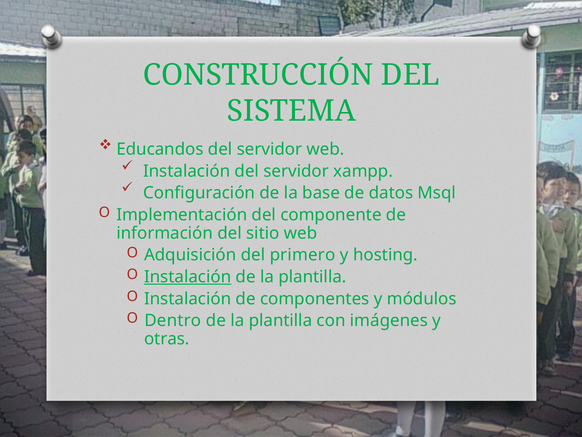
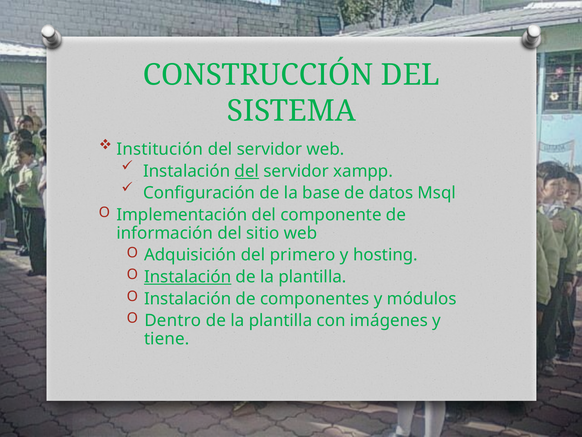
Educandos: Educandos -> Institución (160, 149)
del underline: none -> present (247, 171)
otras: otras -> tiene (167, 339)
